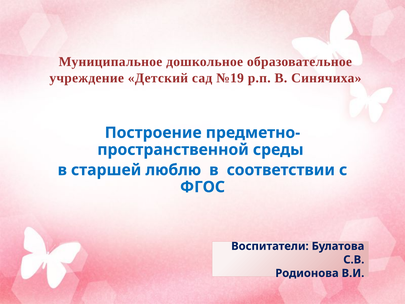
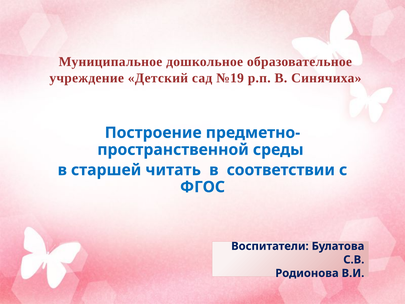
люблю: люблю -> читать (173, 170)
